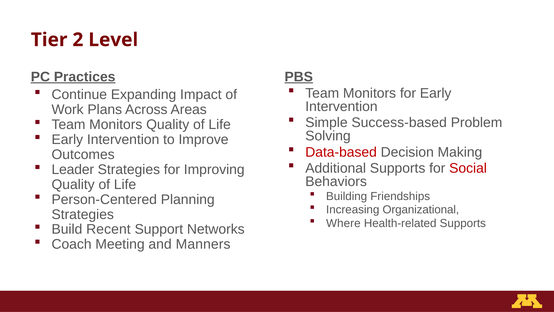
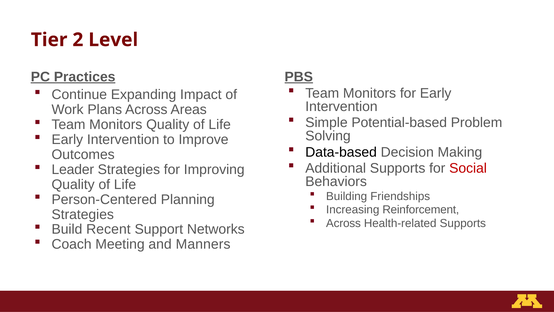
Success-based: Success-based -> Potential-based (399, 123)
Data-based colour: red -> black (341, 152)
Organizational: Organizational -> Reinforcement (421, 210)
Where: Where -> Across (343, 223)
